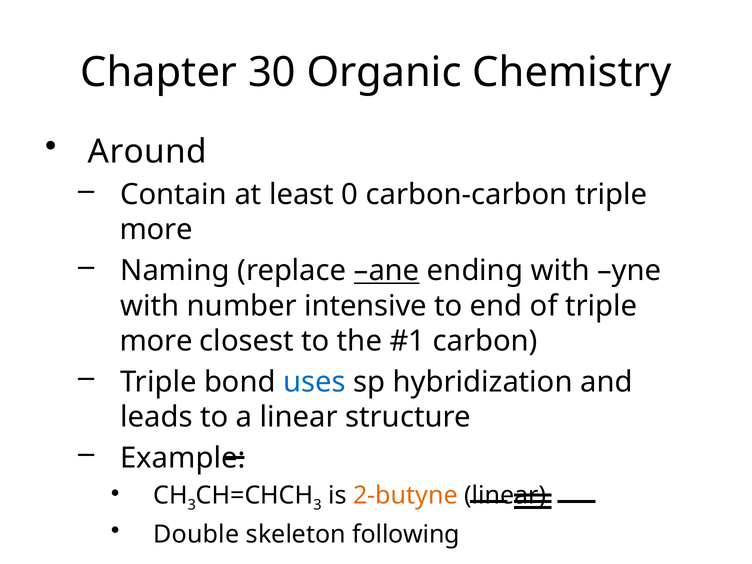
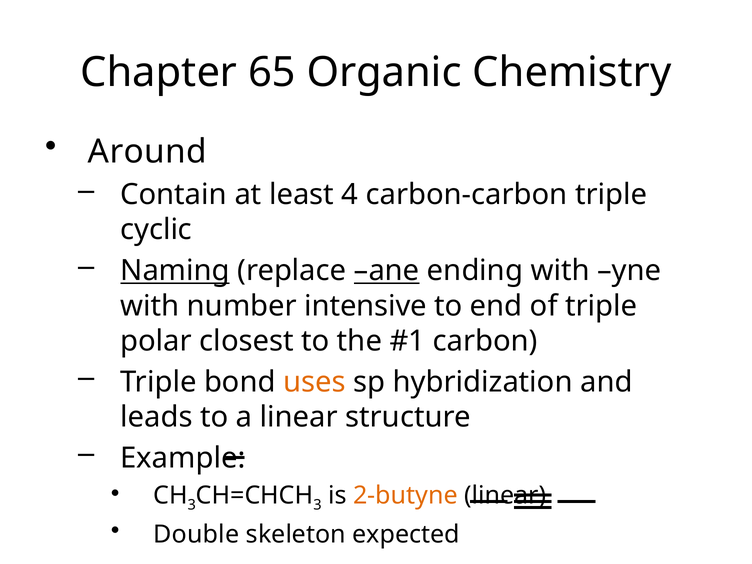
30: 30 -> 65 (272, 72)
0: 0 -> 4 (350, 195)
more: more -> cyclic (156, 230)
Naming underline: none -> present (175, 271)
more: more -> polar (156, 341)
uses colour: blue -> orange (315, 382)
following: following -> expected (406, 535)
